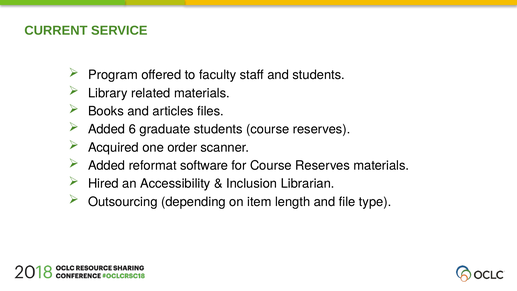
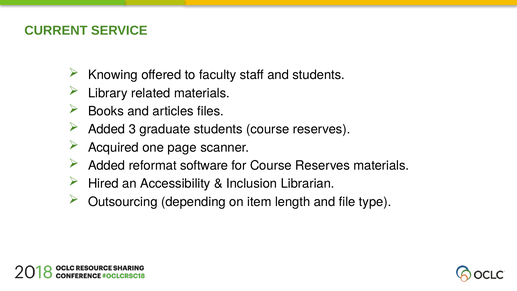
Program: Program -> Knowing (113, 75)
6: 6 -> 3 (132, 129)
order: order -> page (182, 147)
